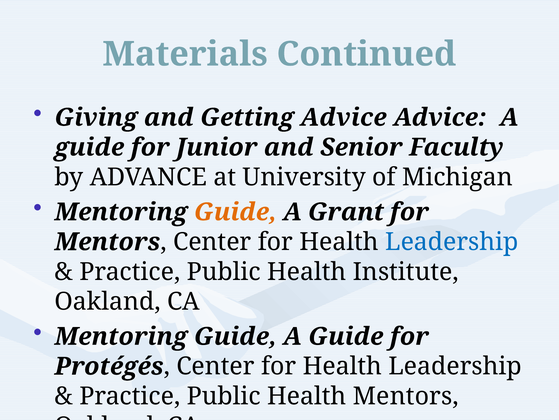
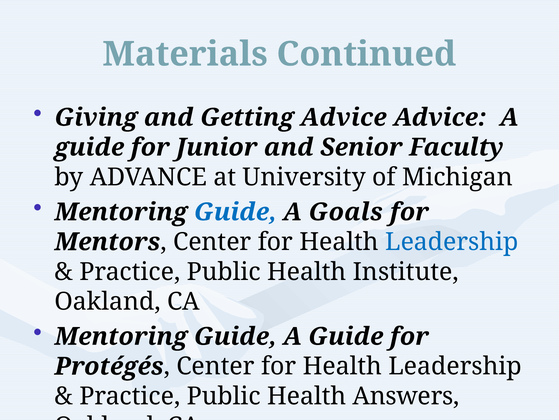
Guide colour: orange -> blue (235, 212)
Grant: Grant -> Goals (346, 212)
Health Mentors: Mentors -> Answers (406, 396)
